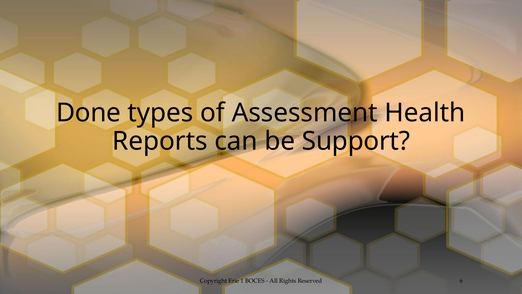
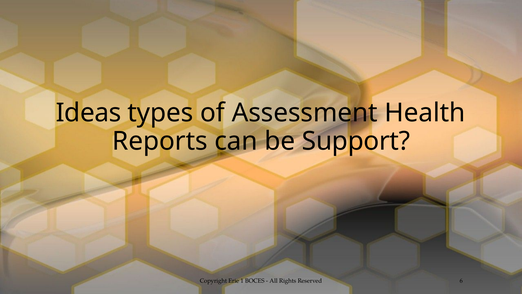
Done: Done -> Ideas (89, 113)
